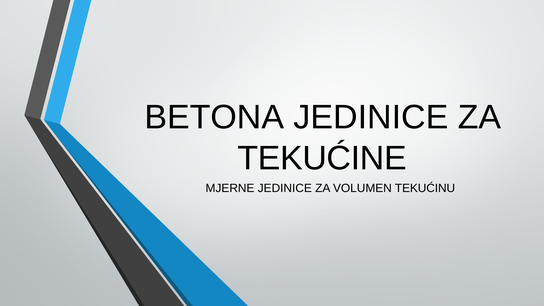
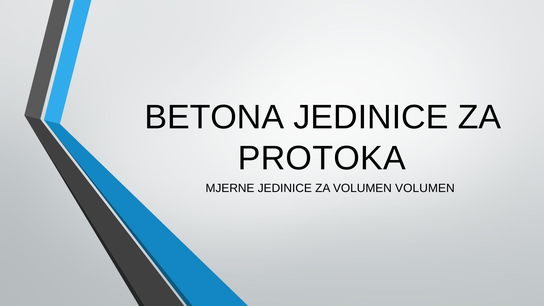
TEKUĆINE: TEKUĆINE -> PROTOKA (322, 158)
VOLUMEN TEKUĆINU: TEKUĆINU -> VOLUMEN (425, 188)
